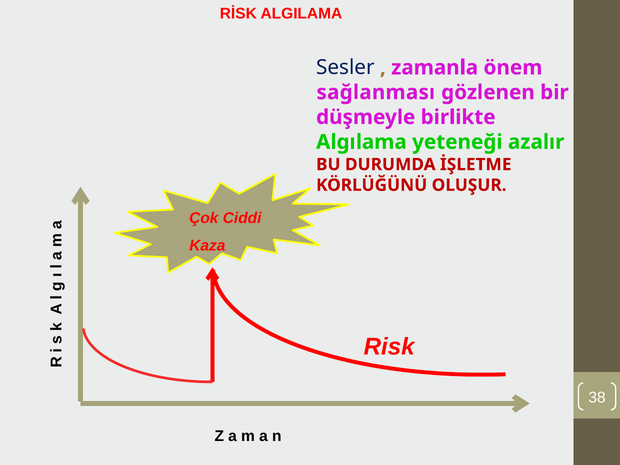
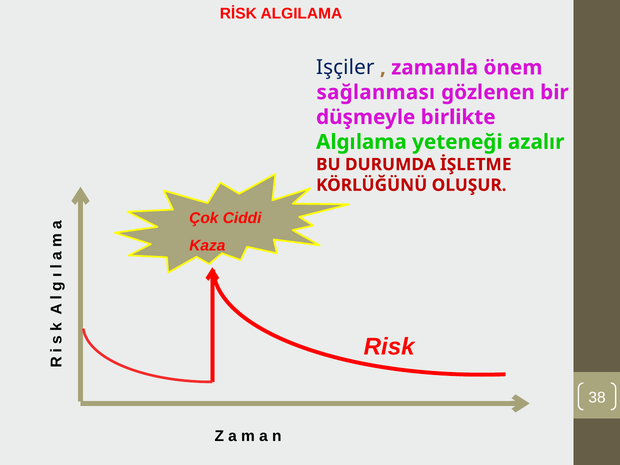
Sesler: Sesler -> Işçiler (345, 68)
